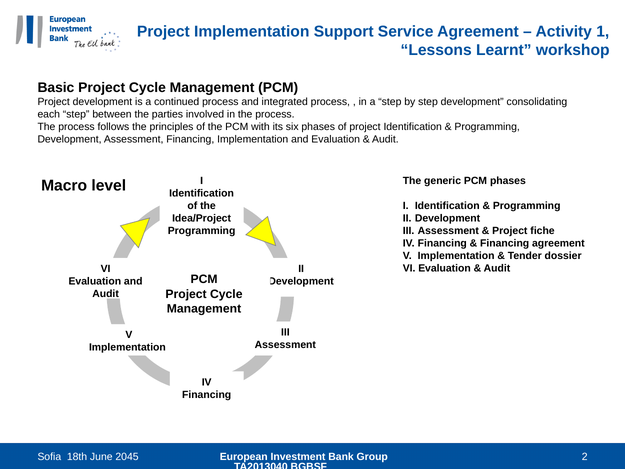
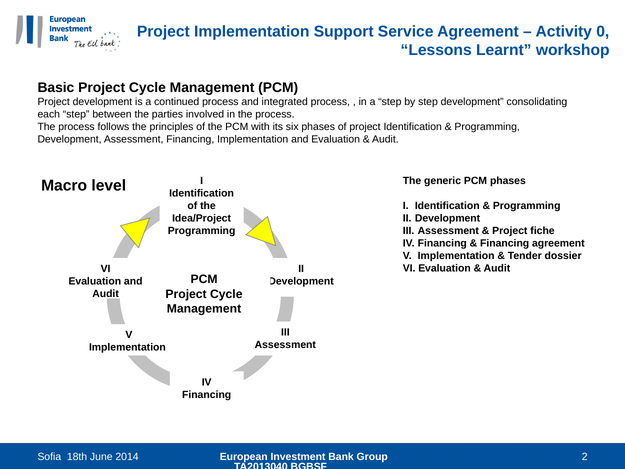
1: 1 -> 0 (603, 31)
2045: 2045 -> 2014 (127, 456)
